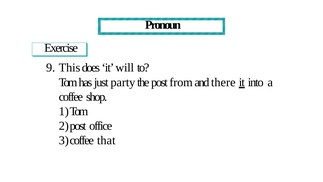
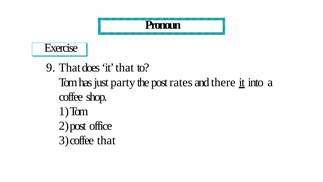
This: This -> That (70, 68)
it will: will -> that (125, 68)
from: from -> rates (181, 82)
